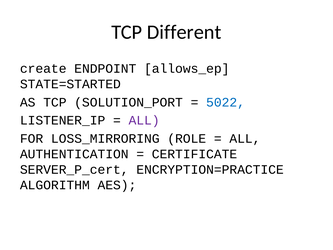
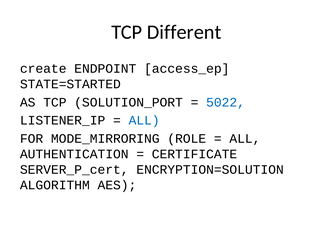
allows_ep: allows_ep -> access_ep (187, 69)
ALL colour: purple -> blue (144, 120)
LOSS_MIRRORING: LOSS_MIRRORING -> MODE_MIRRORING (105, 138)
ENCRYPTION=PRACTICE: ENCRYPTION=PRACTICE -> ENCRYPTION=SOLUTION (210, 169)
